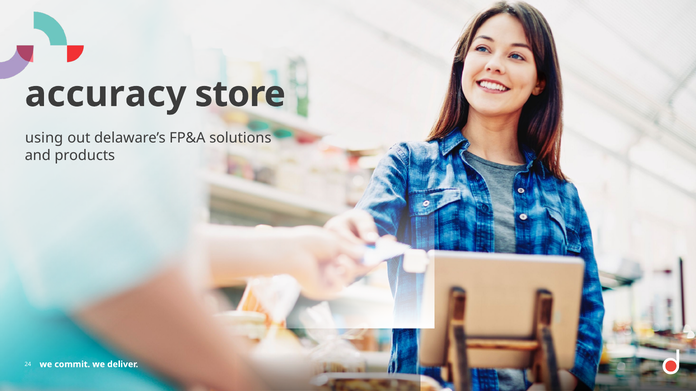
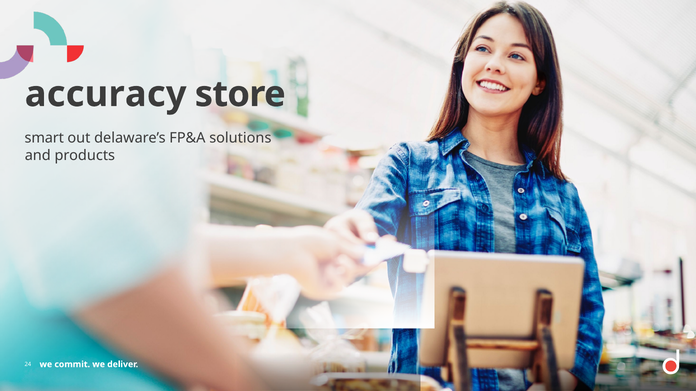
using: using -> smart (44, 138)
